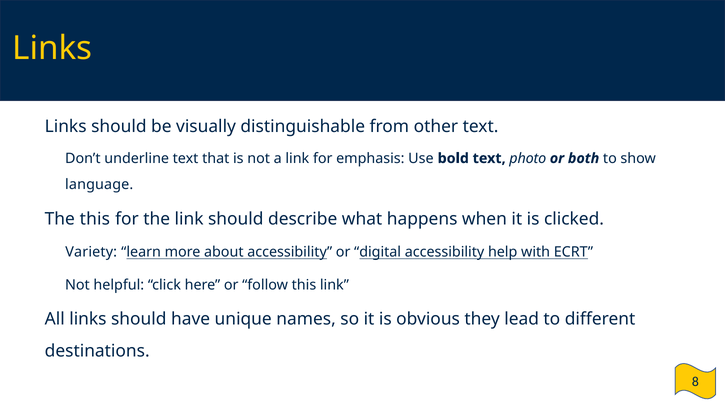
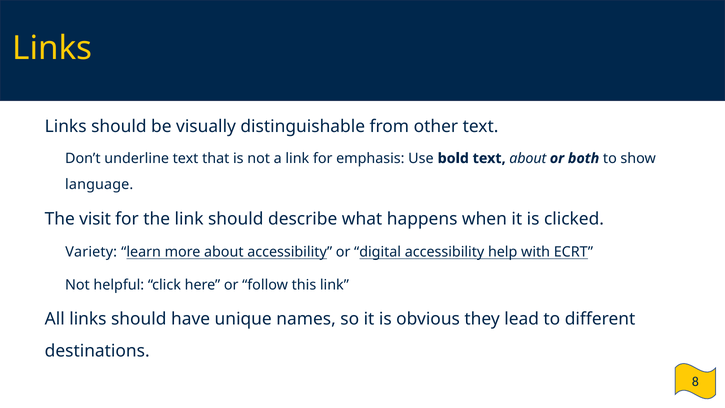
text photo: photo -> about (528, 158)
The this: this -> visit (95, 219)
